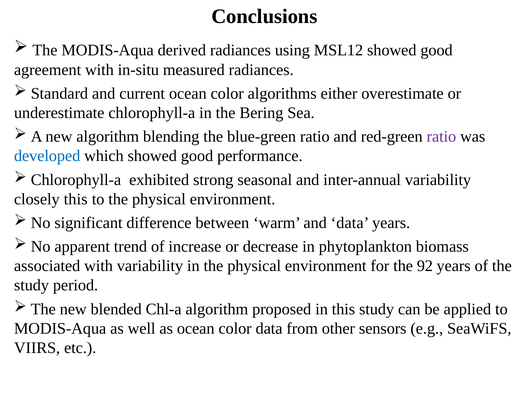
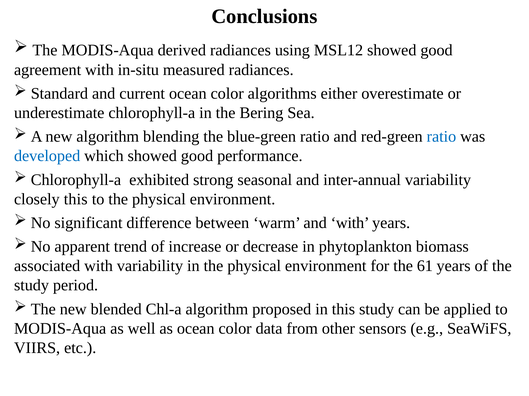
ratio colour: purple -> blue (441, 137)
and data: data -> with (350, 223)
92: 92 -> 61 (425, 266)
